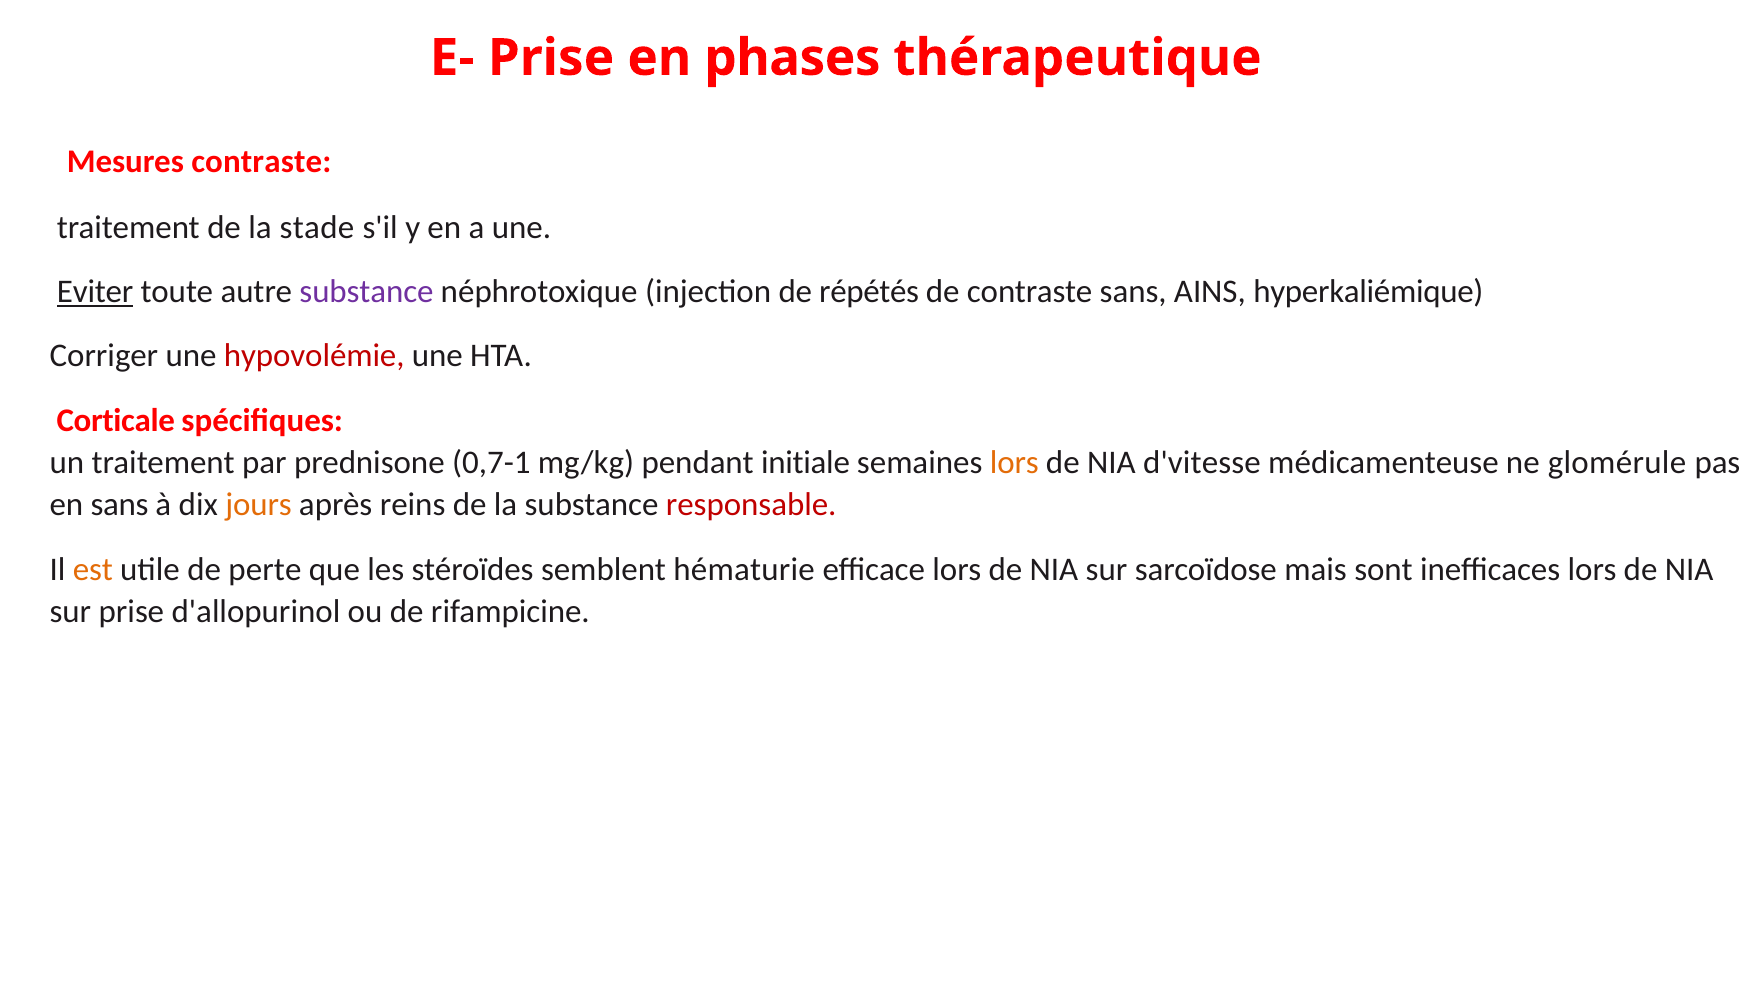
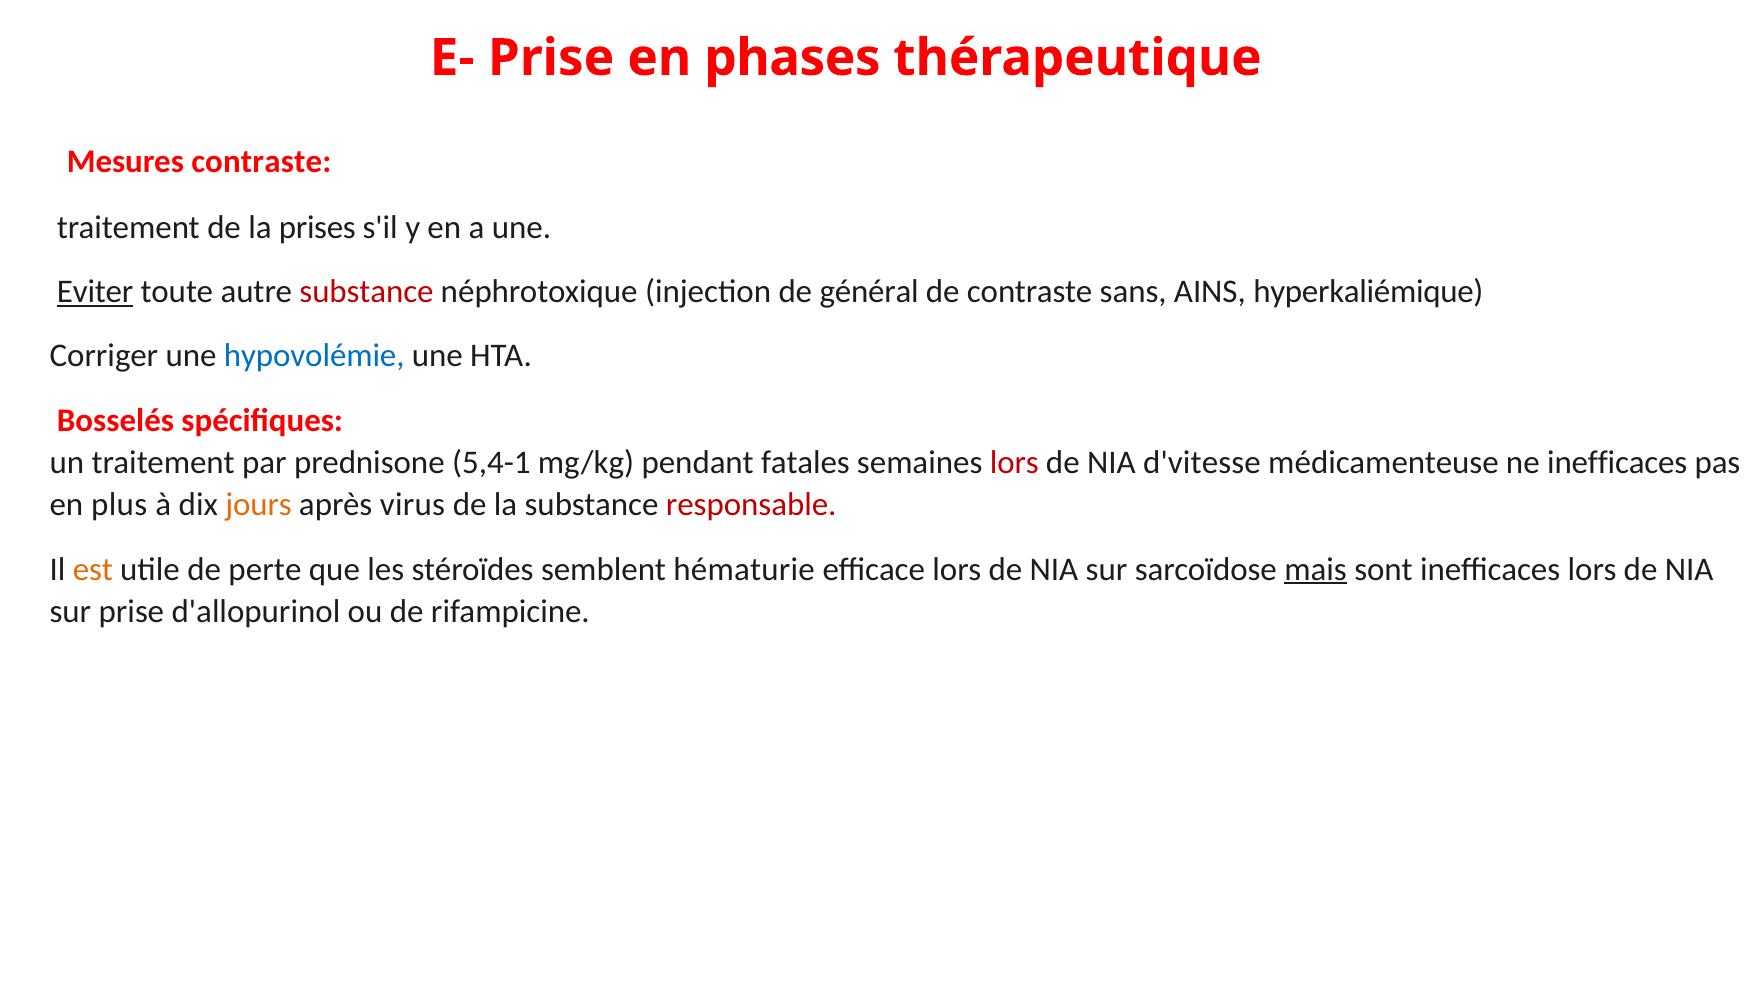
stade: stade -> prises (317, 227)
substance colour: purple -> red (366, 292)
répétés: répétés -> général (869, 292)
hypovolémie colour: red -> blue (314, 356)
Corticale: Corticale -> Bosselés (116, 420)
0,7-1: 0,7-1 -> 5,4-1 (491, 463)
initiale: initiale -> fatales (805, 463)
lors colour: orange -> red (1014, 463)
ne glomérule: glomérule -> inefficaces (1617, 463)
en sans: sans -> plus (119, 505)
reins: reins -> virus (412, 505)
mais underline: none -> present (1316, 569)
